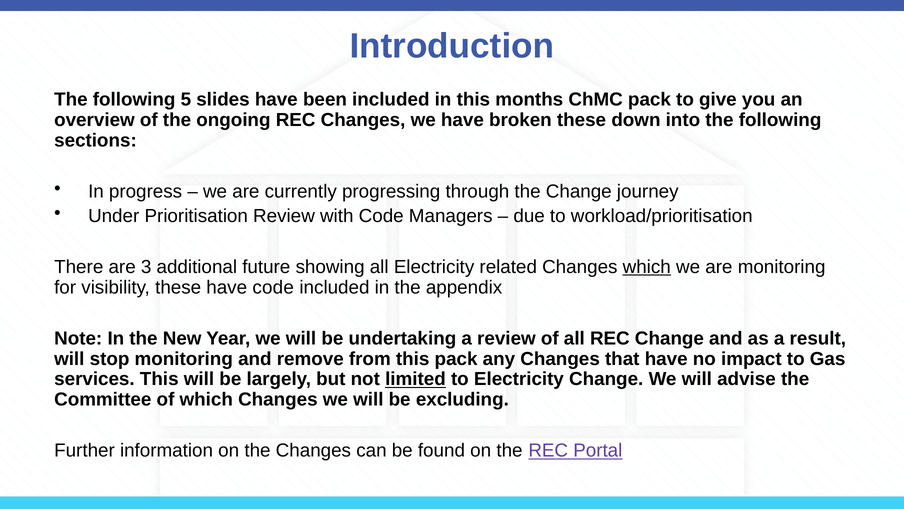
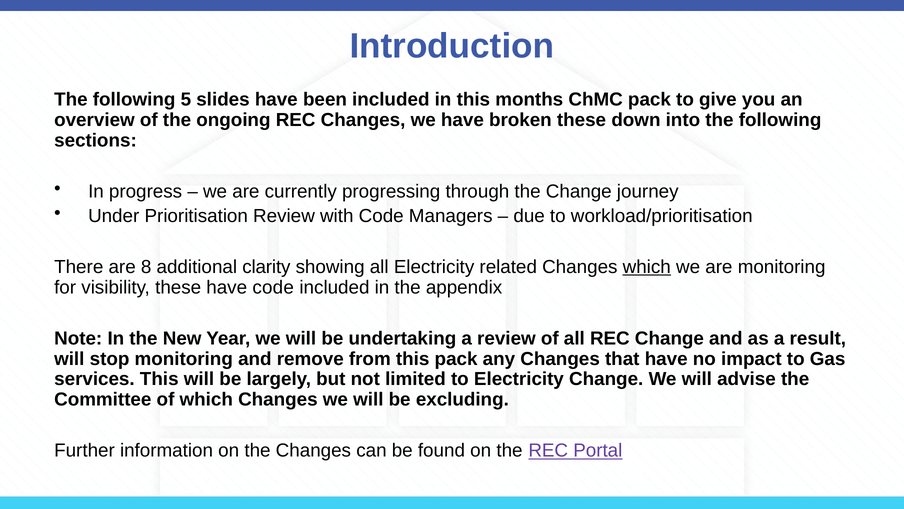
3: 3 -> 8 (146, 267)
future: future -> clarity (266, 267)
limited underline: present -> none (415, 379)
